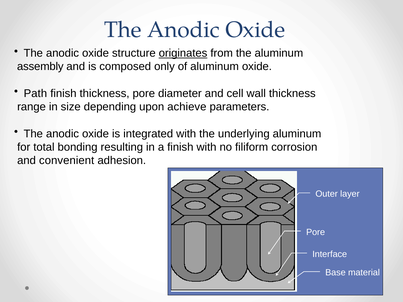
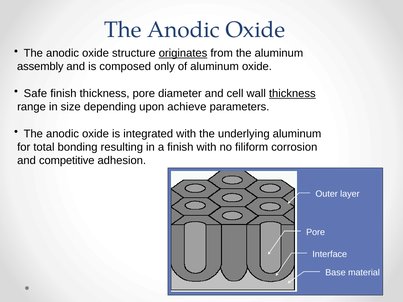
Path: Path -> Safe (35, 94)
thickness underline: none -> present (292, 94)
convenient: convenient -> competitive (67, 161)
